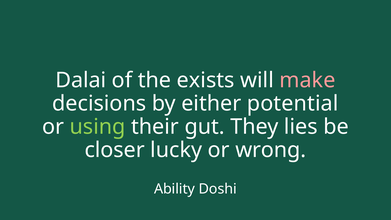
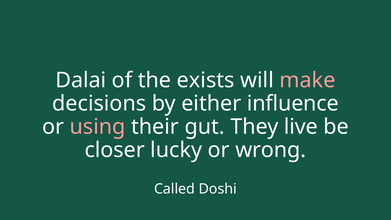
potential: potential -> influence (293, 103)
using colour: light green -> pink (98, 127)
lies: lies -> live (301, 127)
Ability: Ability -> Called (174, 189)
